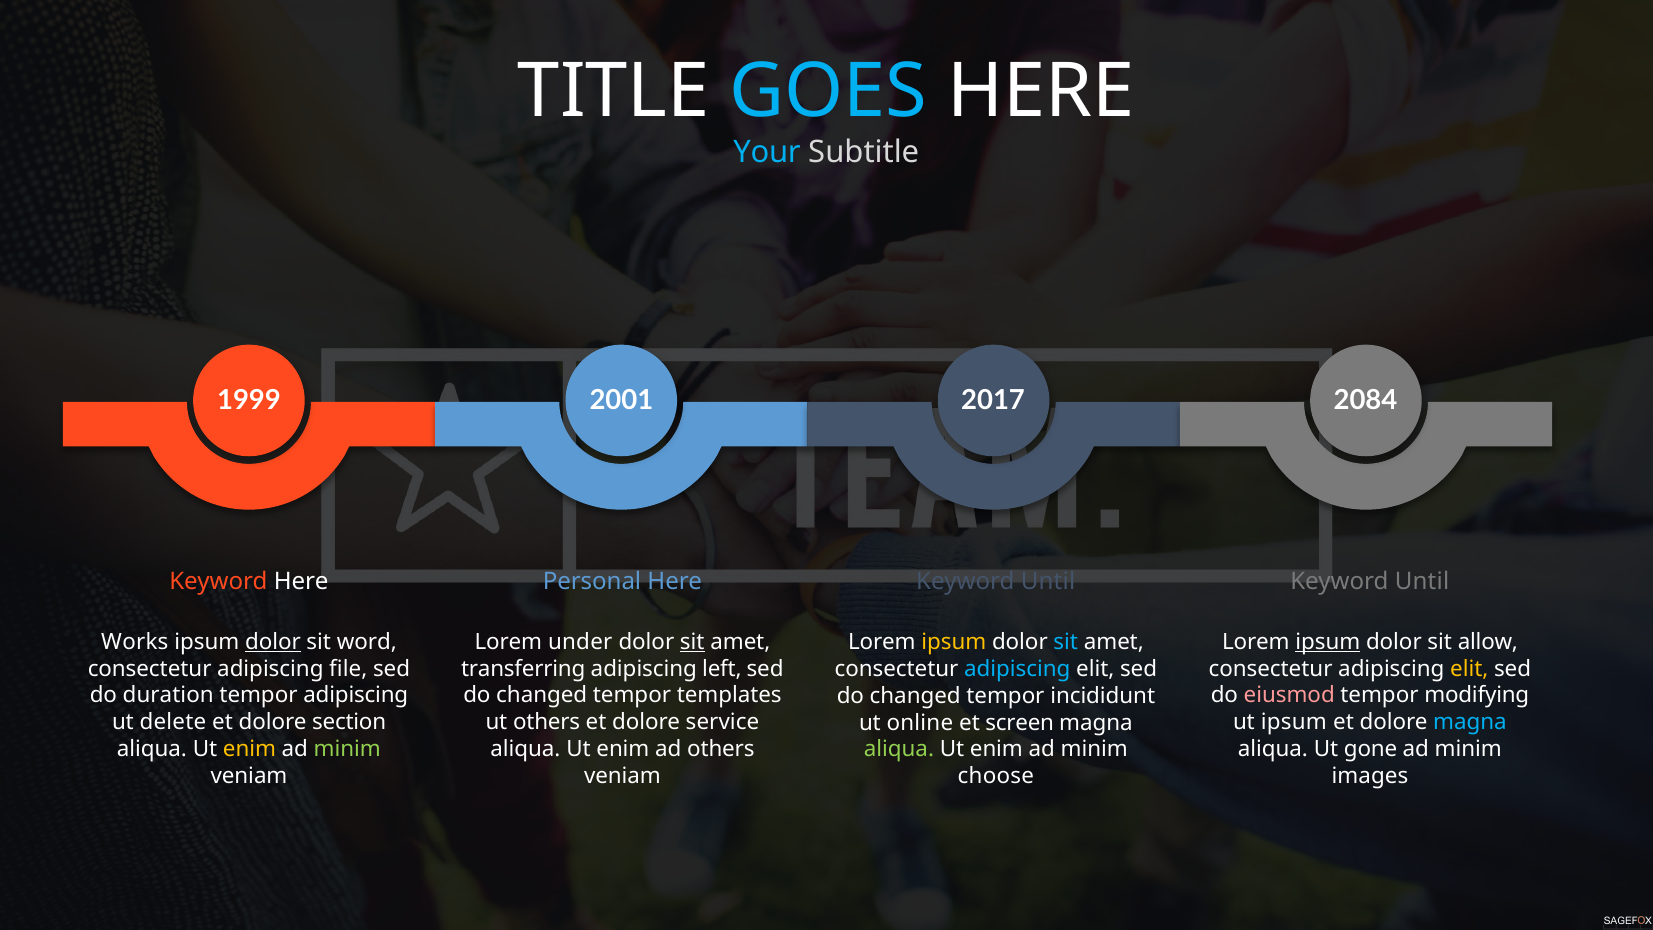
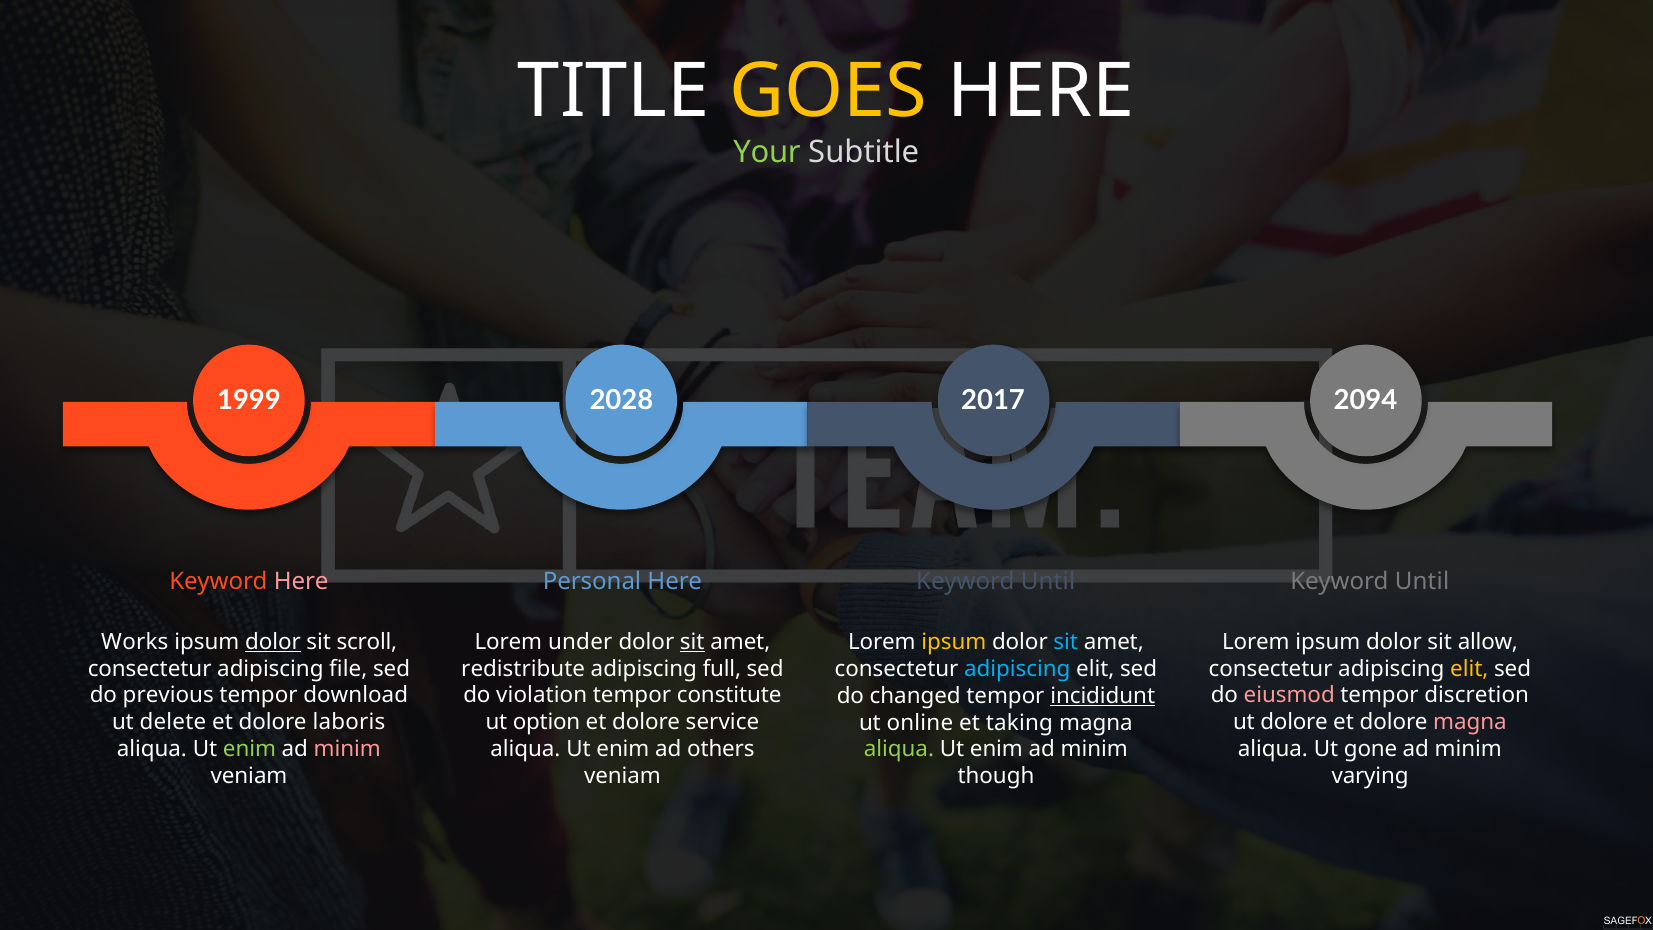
GOES colour: light blue -> yellow (828, 92)
Your colour: light blue -> light green (767, 153)
2001: 2001 -> 2028 (621, 400)
2084: 2084 -> 2094 (1365, 400)
Here colour: white -> pink (301, 582)
word: word -> scroll (367, 642)
ipsum underline: present -> none (1328, 642)
transferring: transferring -> redistribute (523, 669)
left: left -> full (722, 669)
duration: duration -> previous (168, 695)
tempor adipiscing: adipiscing -> download (356, 695)
changed: changed -> violation (542, 695)
templates: templates -> constitute (729, 695)
modifying: modifying -> discretion (1477, 695)
incididunt underline: none -> present (1103, 696)
section: section -> laboris (349, 722)
ut others: others -> option (547, 722)
ut ipsum: ipsum -> dolore (1294, 722)
magna colour: light blue -> pink (1470, 722)
screen: screen -> taking (1019, 722)
enim colour: yellow -> light green (249, 749)
minim colour: light green -> pink (347, 749)
images: images -> varying (1370, 776)
choose: choose -> though (996, 776)
